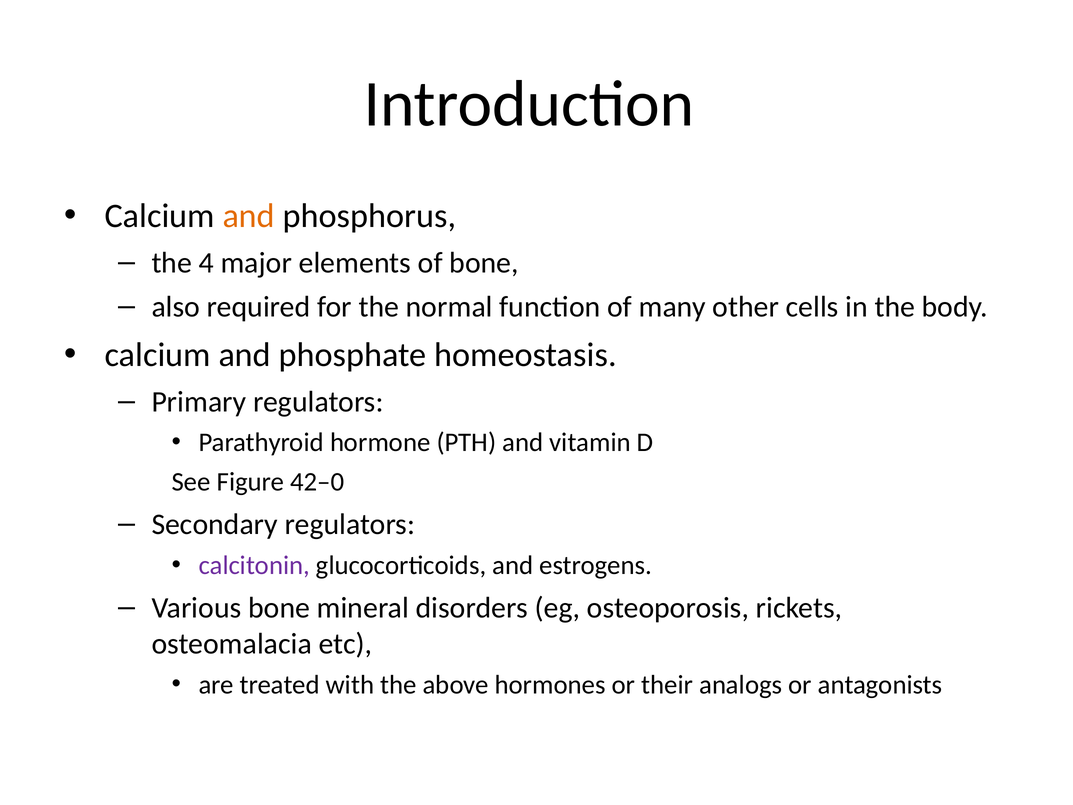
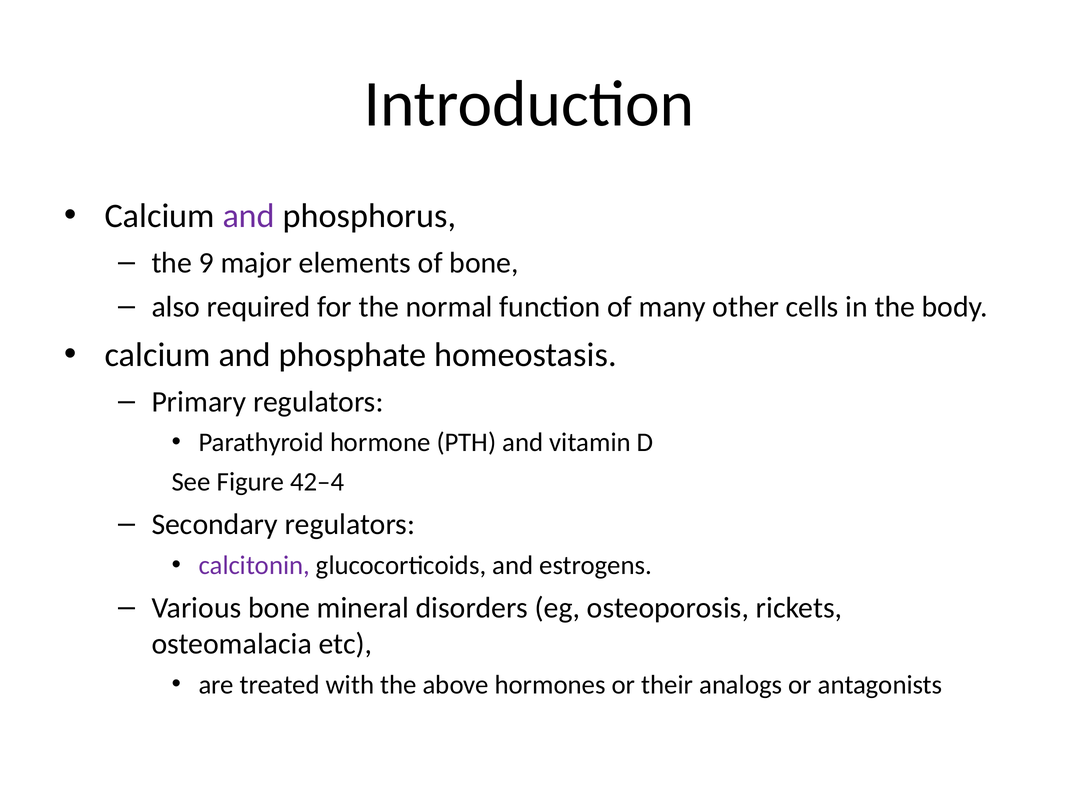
and colour: orange -> purple (249, 216)
4: 4 -> 9 (206, 263)
42–0: 42–0 -> 42–4 (317, 482)
